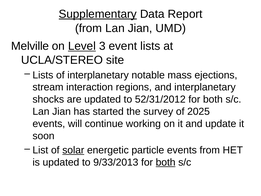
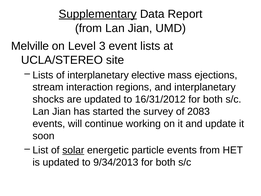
Level underline: present -> none (82, 46)
notable: notable -> elective (148, 75)
52/31/2012: 52/31/2012 -> 16/31/2012 (160, 99)
2025: 2025 -> 2083 (199, 111)
9/33/2013: 9/33/2013 -> 9/34/2013 (116, 162)
both underline: present -> none (166, 162)
